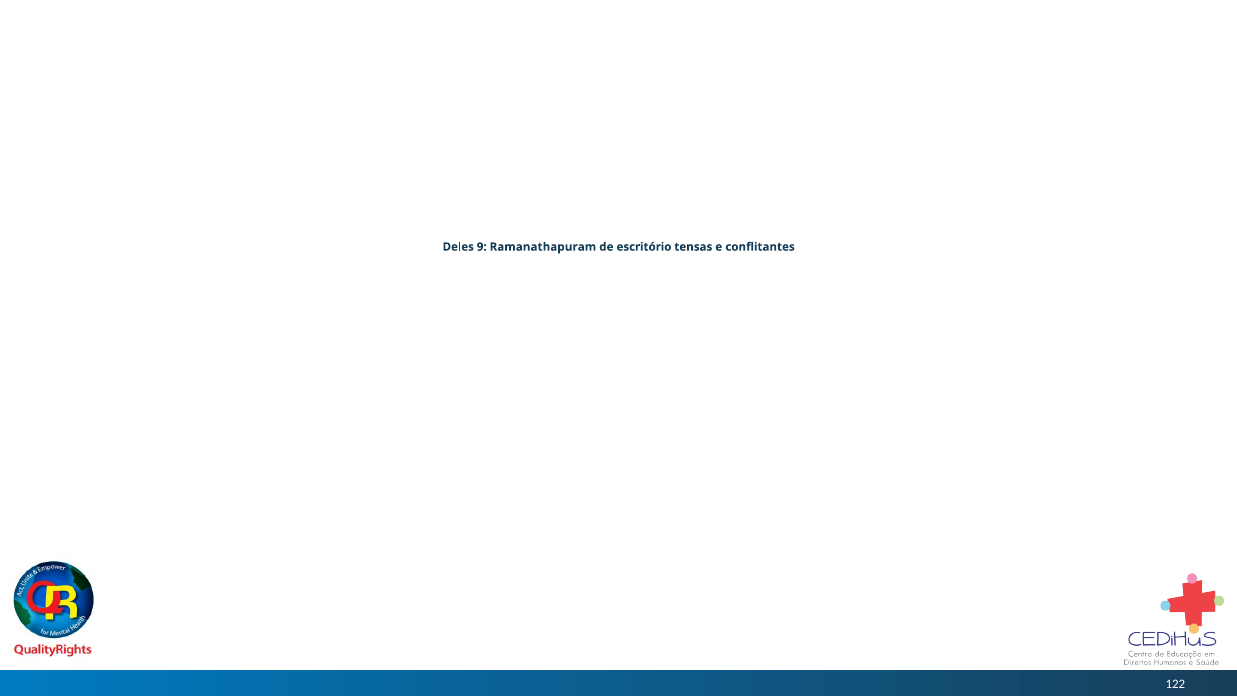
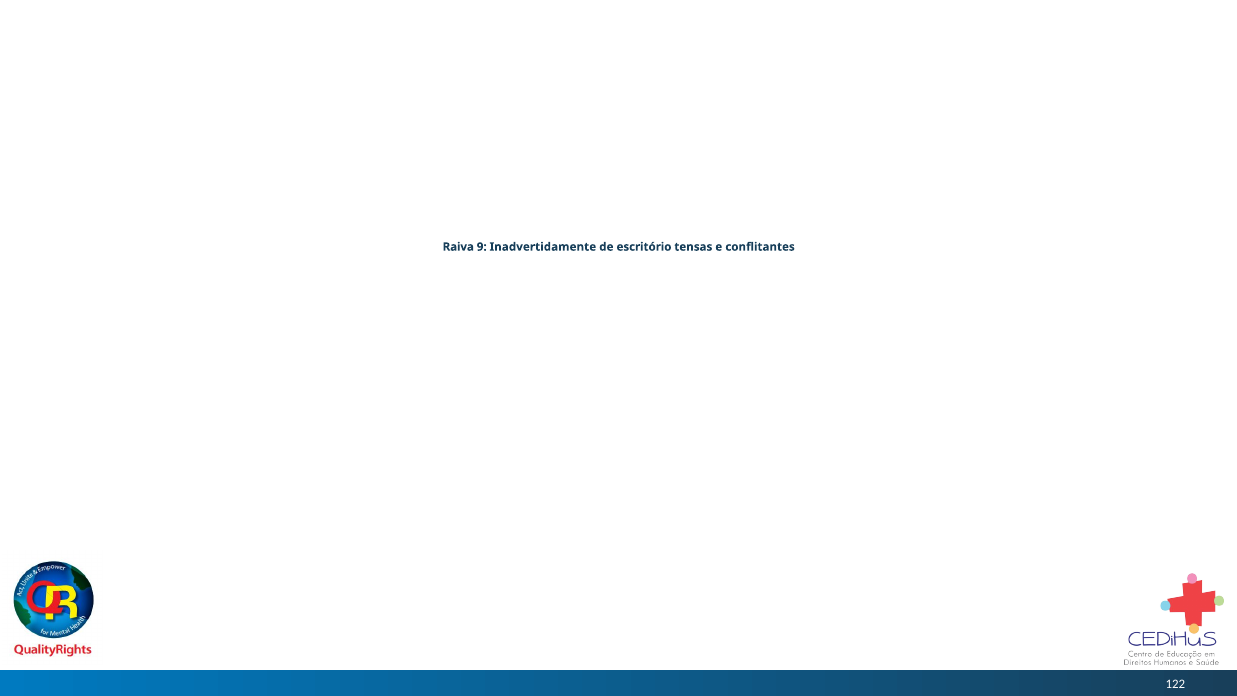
Deles: Deles -> Raiva (458, 247)
Ramanathapuram: Ramanathapuram -> Inadvertidamente (543, 247)
